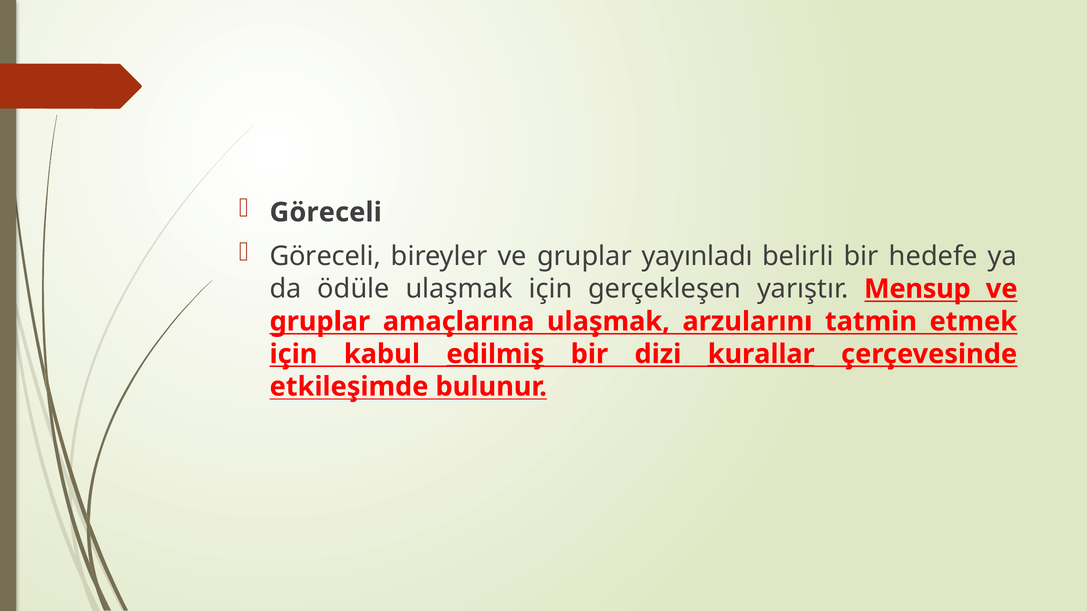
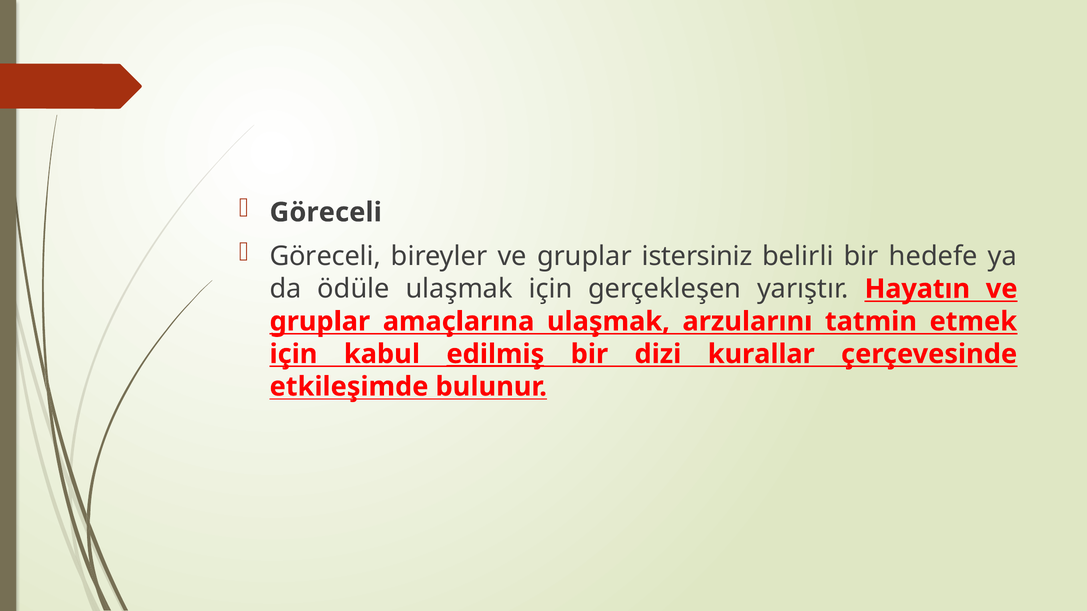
yayınladı: yayınladı -> istersiniz (697, 256)
Mensup: Mensup -> Hayatın (917, 289)
kurallar underline: present -> none (761, 354)
